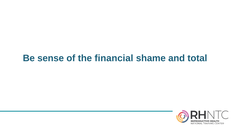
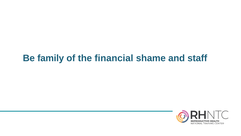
sense: sense -> family (51, 58)
total: total -> staff (197, 58)
